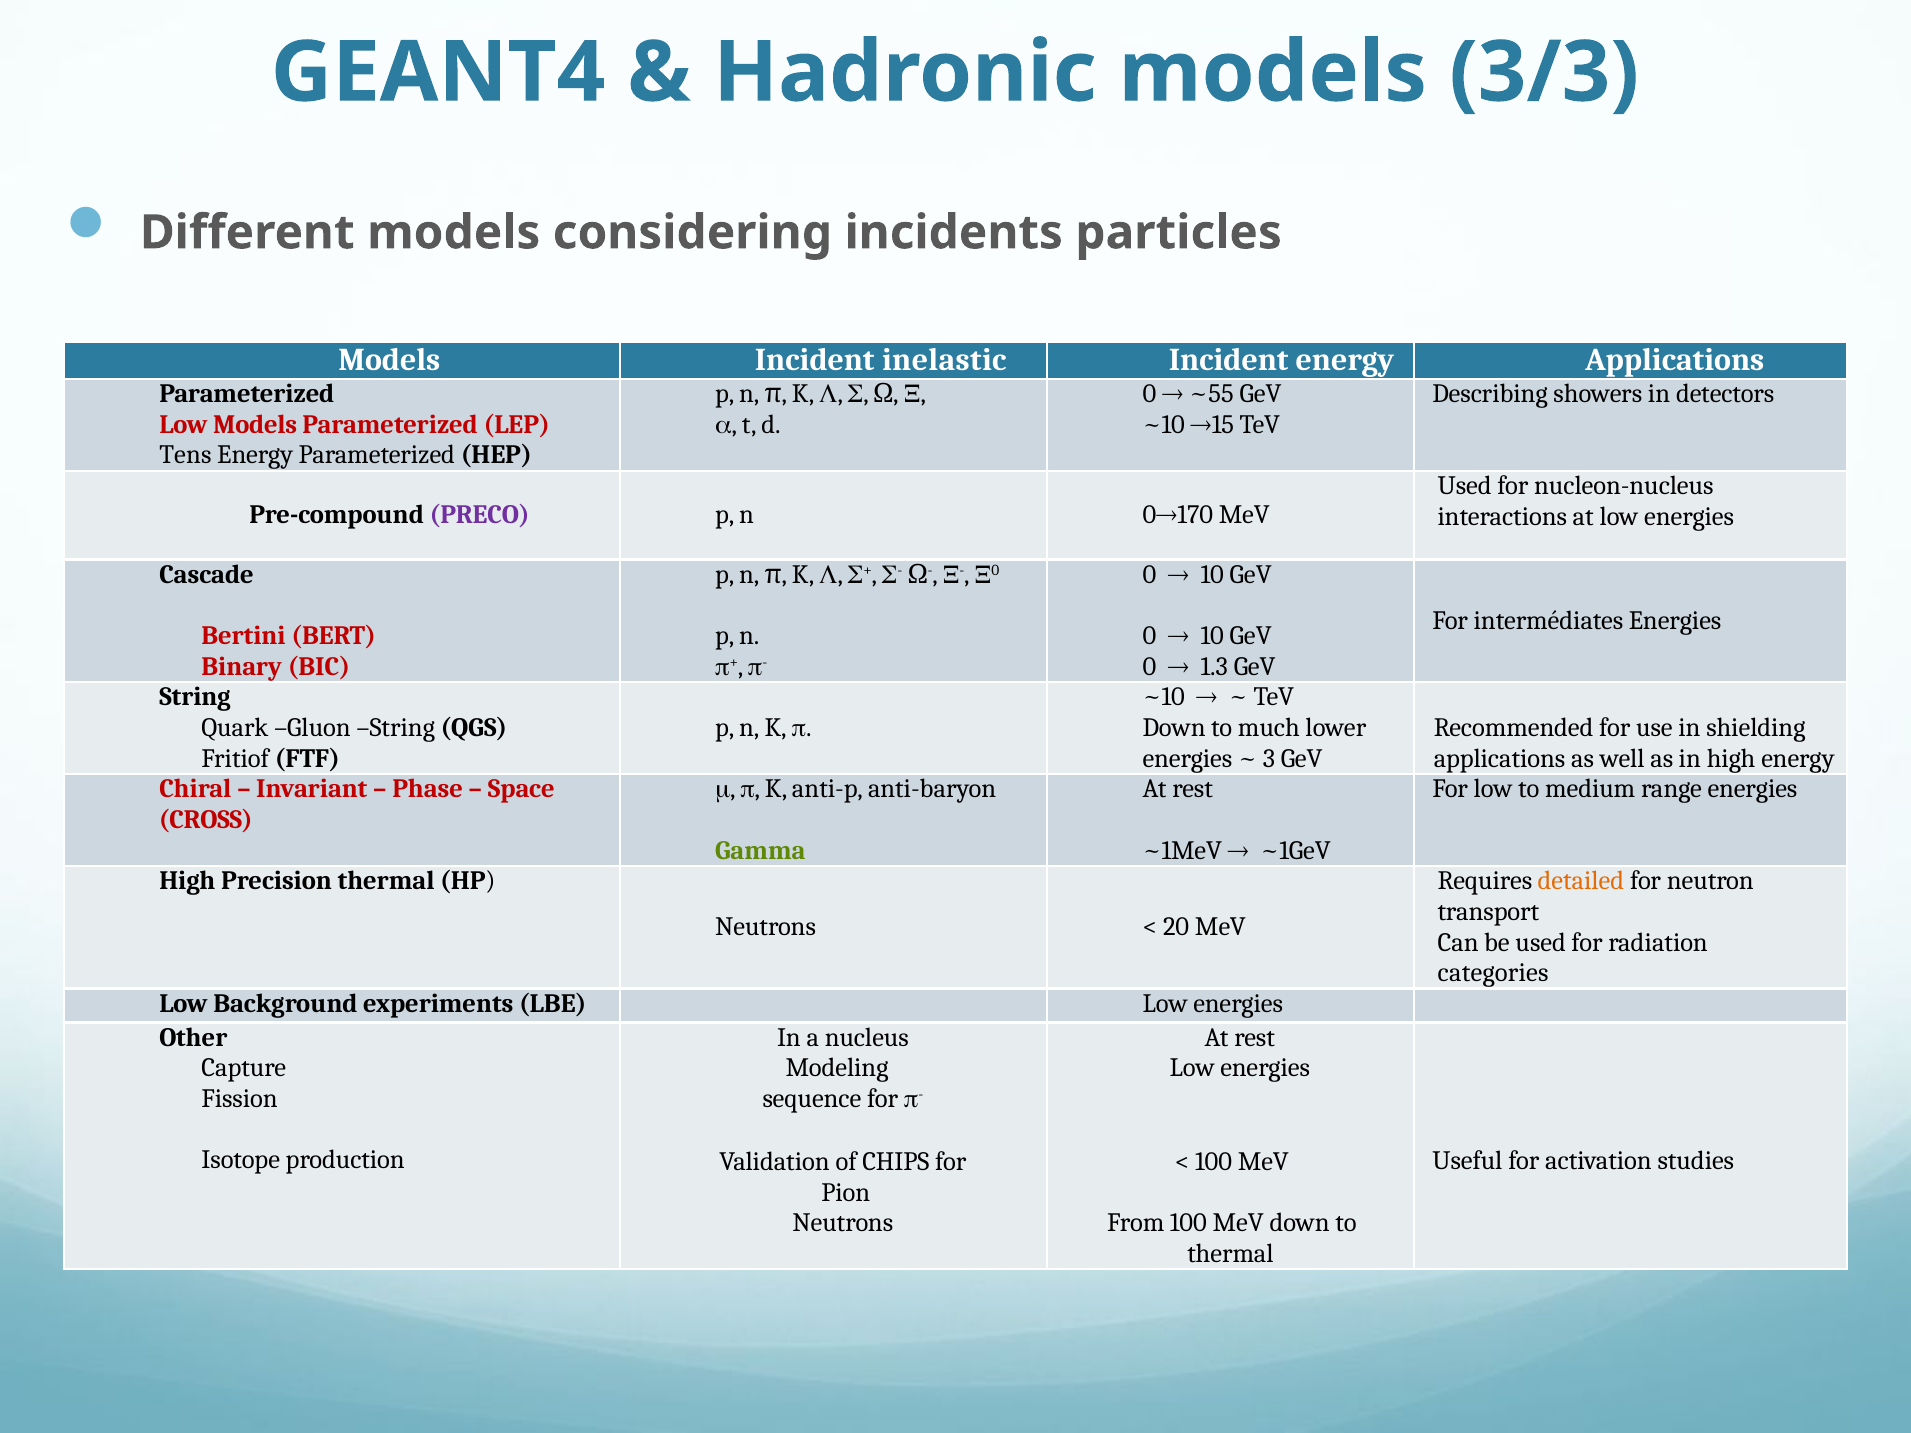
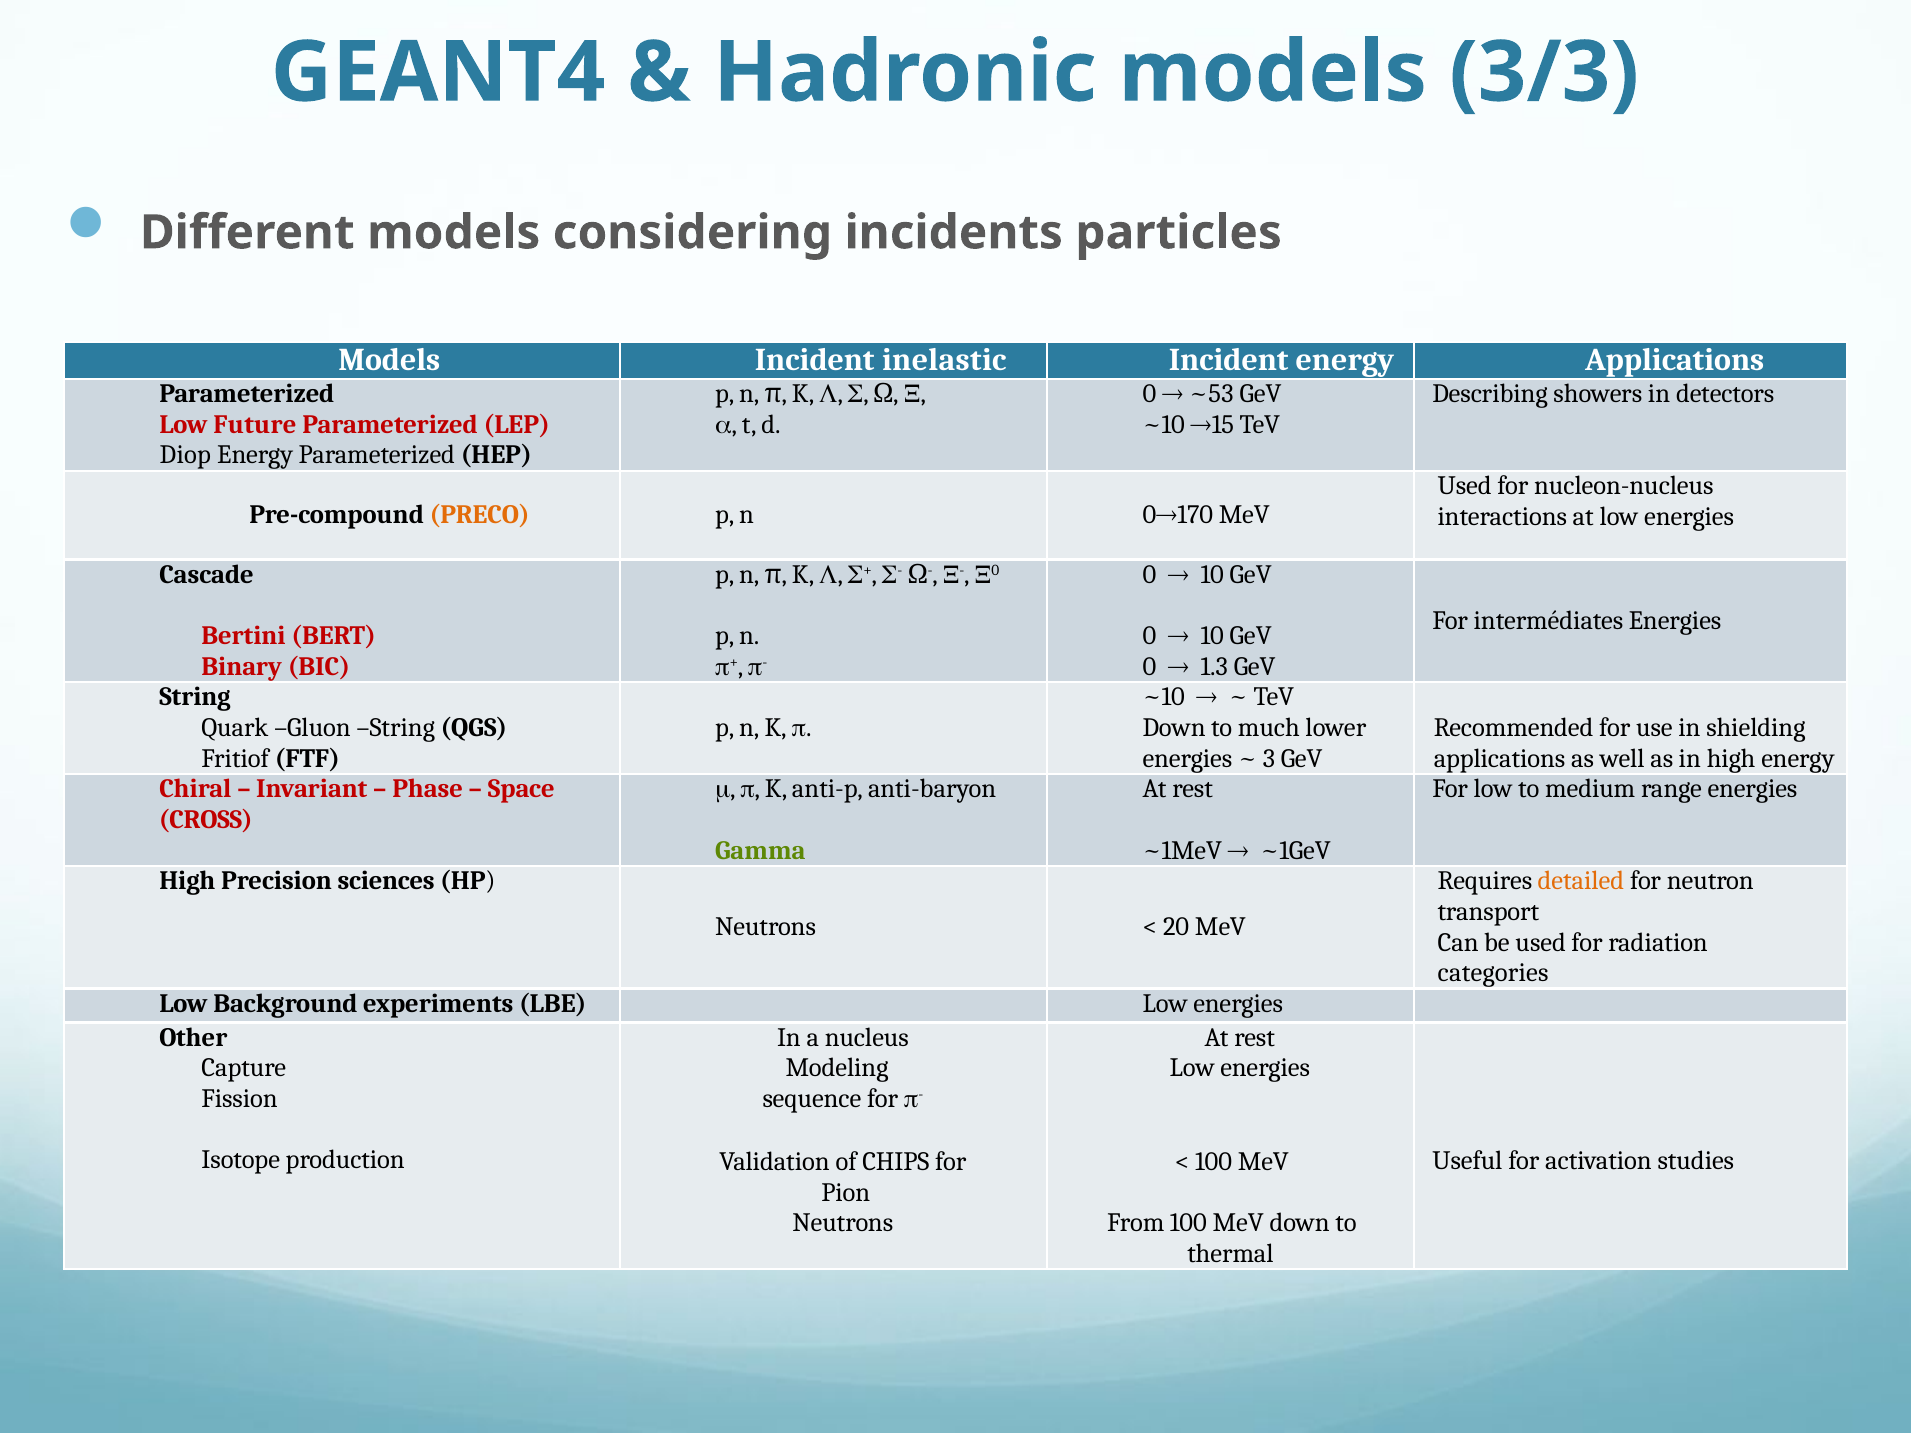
~55: ~55 -> ~53 (1211, 394)
Low Models: Models -> Future (255, 425)
Tens: Tens -> Diop (185, 455)
PRECO colour: purple -> orange (480, 515)
Precision thermal: thermal -> sciences (386, 881)
